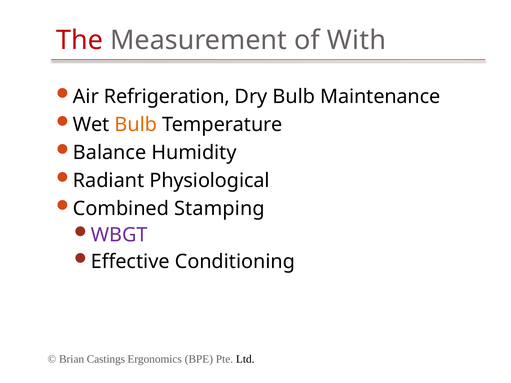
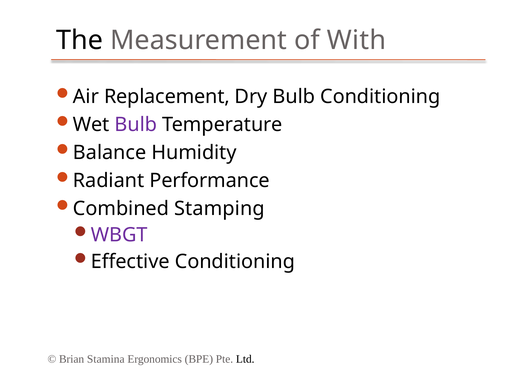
The colour: red -> black (80, 40)
Refrigeration: Refrigeration -> Replacement (167, 97)
Bulb Maintenance: Maintenance -> Conditioning (380, 97)
Bulb colour: orange -> purple (136, 125)
Physiological: Physiological -> Performance (210, 181)
Castings: Castings -> Stamina (106, 359)
